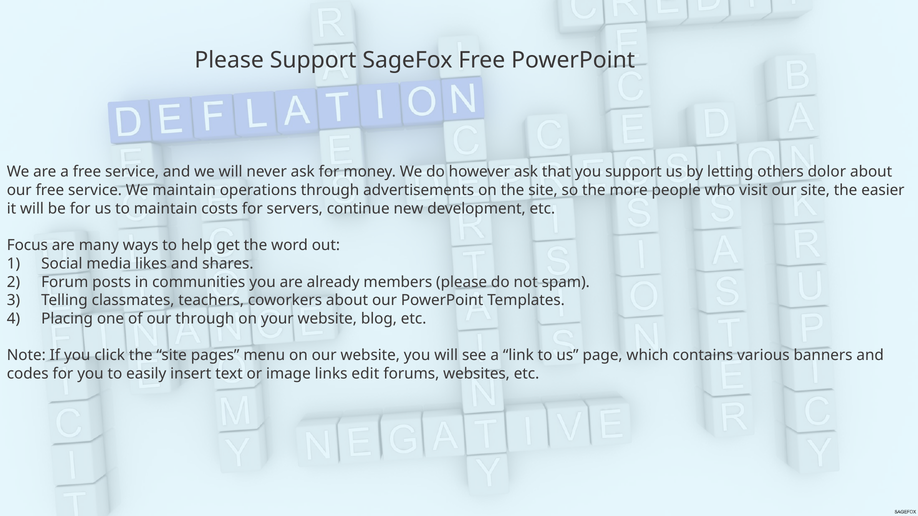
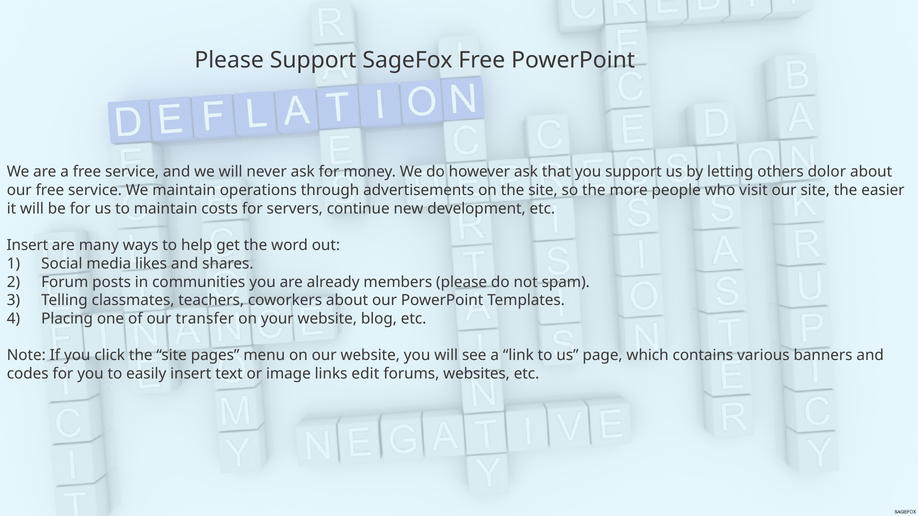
Focus: Focus -> Insert (27, 245)
our through: through -> transfer (205, 319)
